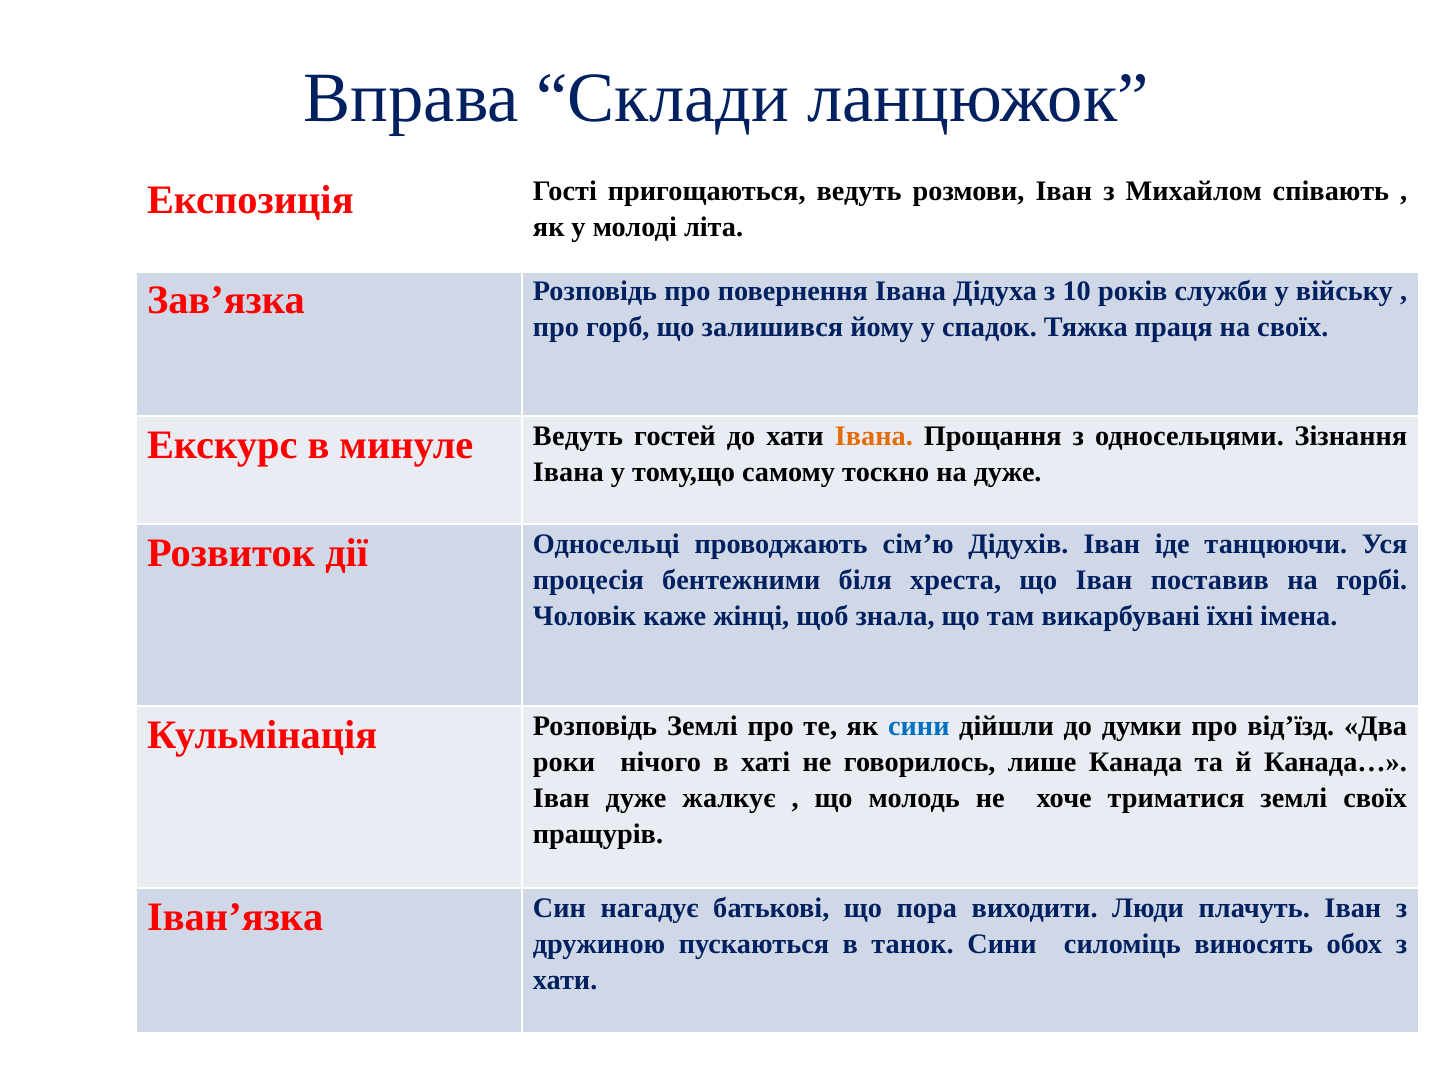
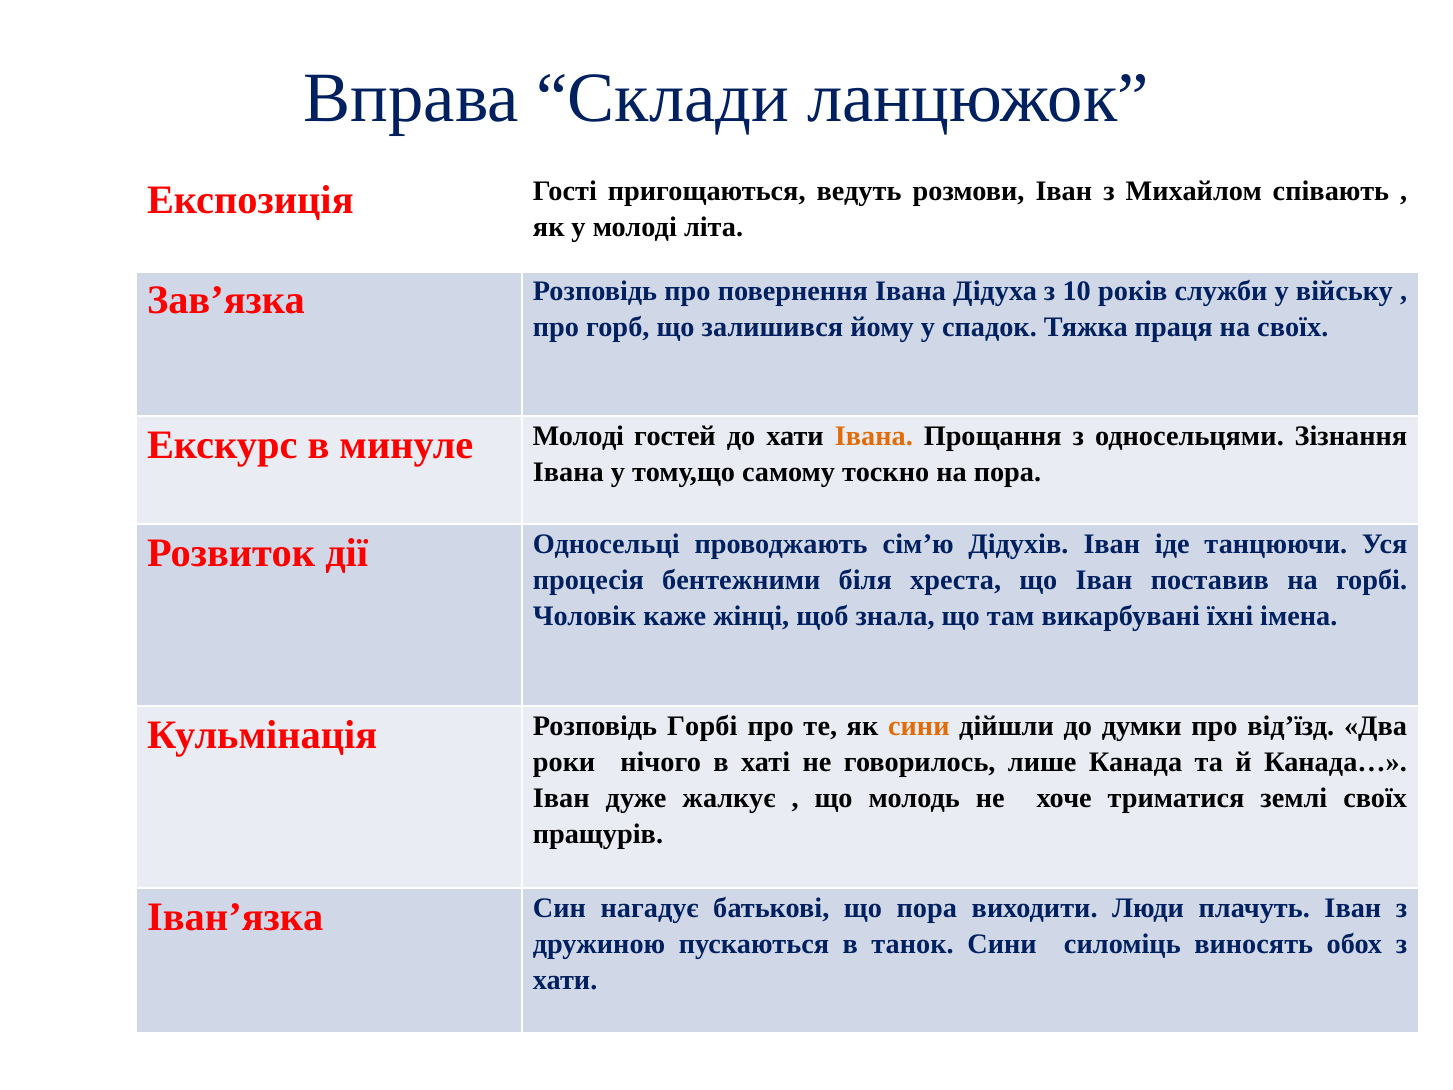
минуле Ведуть: Ведуть -> Молоді (578, 436)
на дуже: дуже -> пора (1007, 472)
Розповідь Землі: Землі -> Горбі (702, 726)
сини colour: blue -> orange (919, 726)
